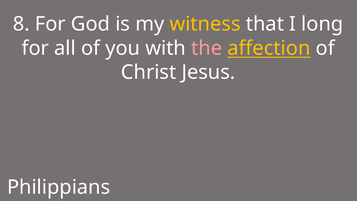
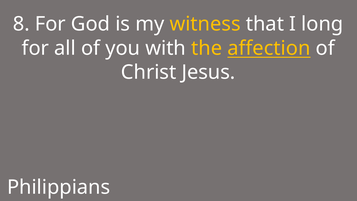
the colour: pink -> yellow (207, 48)
